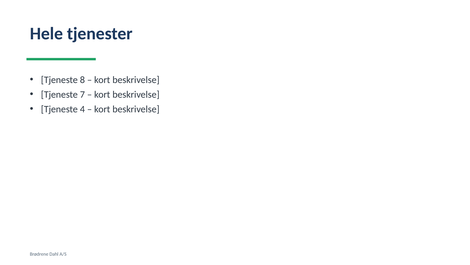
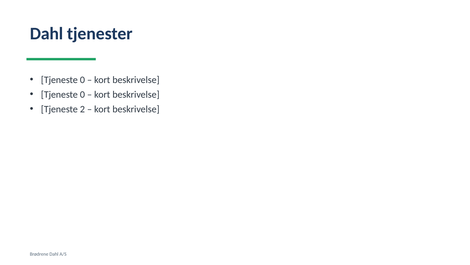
Hele: Hele -> Dahl (46, 34)
8: 8 -> 0 (82, 80)
7: 7 -> 0 (82, 94)
4: 4 -> 2 (82, 109)
